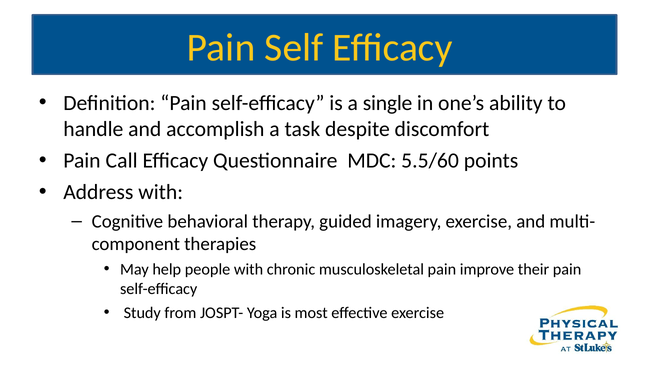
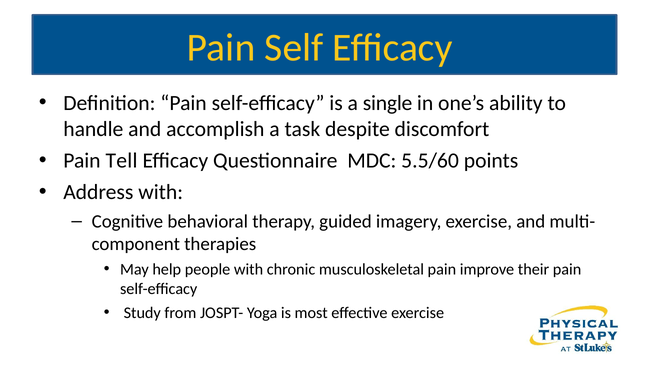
Call: Call -> Tell (122, 161)
